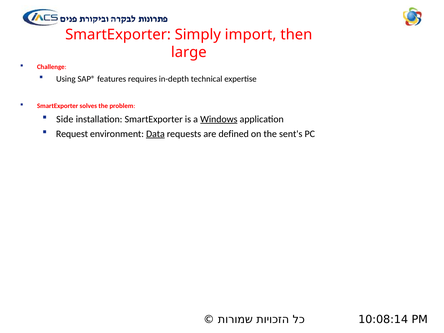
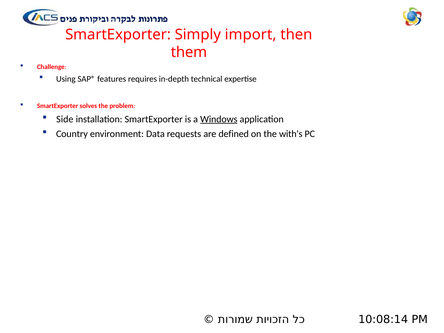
large: large -> them (189, 52)
Request: Request -> Country (72, 134)
Data underline: present -> none (155, 134)
sent's: sent's -> with's (291, 134)
